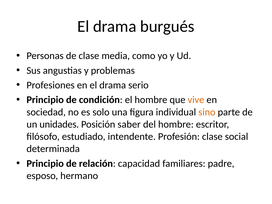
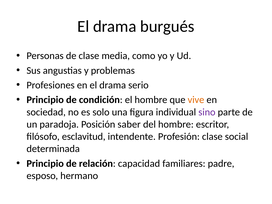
sino colour: orange -> purple (207, 112)
unidades: unidades -> paradoja (59, 124)
estudiado: estudiado -> esclavitud (84, 137)
